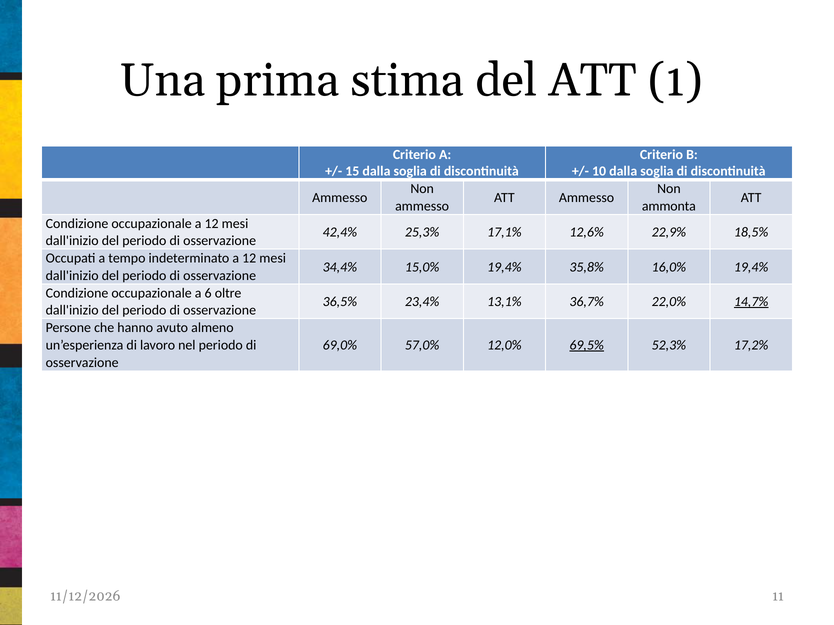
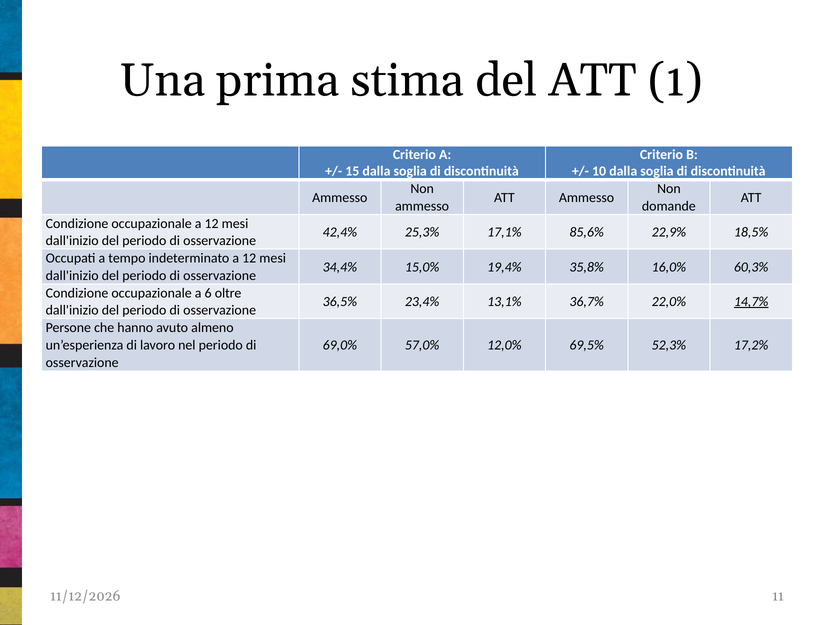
ammonta: ammonta -> domande (669, 206)
12,6%: 12,6% -> 85,6% (587, 232)
16,0% 19,4%: 19,4% -> 60,3% (751, 267)
69,5% underline: present -> none (587, 345)
